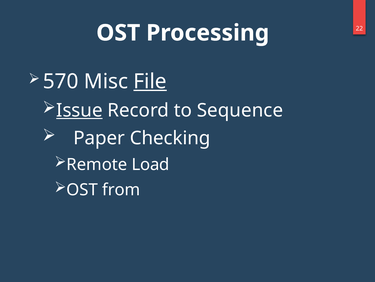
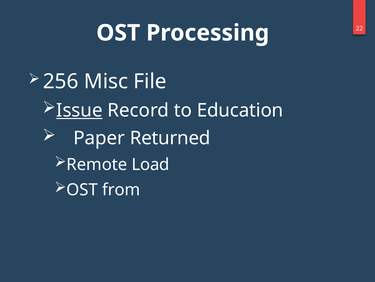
570: 570 -> 256 (61, 81)
File underline: present -> none (150, 81)
Sequence: Sequence -> Education (240, 110)
Checking: Checking -> Returned (170, 138)
